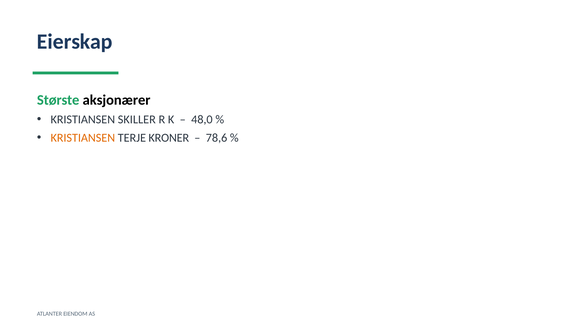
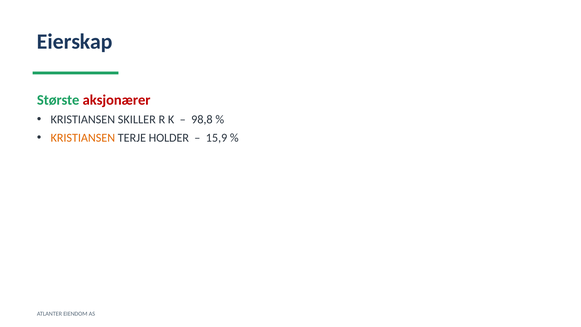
aksjonærer colour: black -> red (117, 100)
48,0: 48,0 -> 98,8 (202, 119)
KRONER: KRONER -> HOLDER (169, 138)
78,6: 78,6 -> 15,9 (217, 138)
